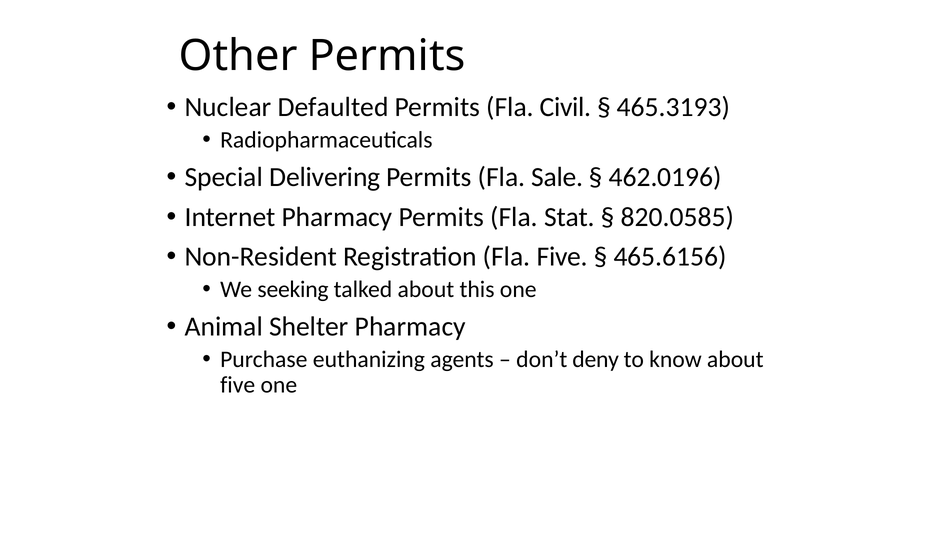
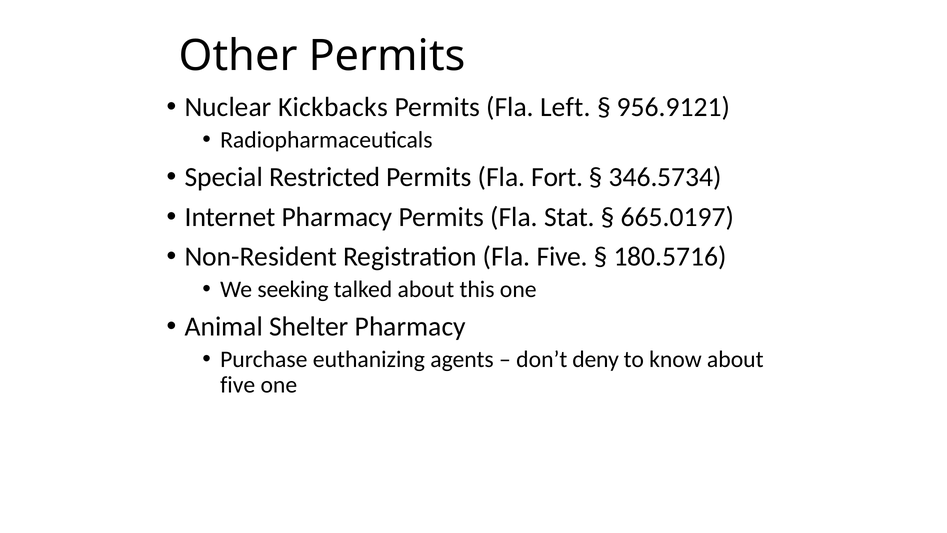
Defaulted: Defaulted -> Kickbacks (333, 107)
Civil: Civil -> Left (565, 107)
465.3193: 465.3193 -> 956.9121 (674, 107)
Delivering: Delivering -> Restricted (325, 177)
Sale: Sale -> Fort (557, 177)
462.0196: 462.0196 -> 346.5734 (665, 177)
820.0585: 820.0585 -> 665.0197 (678, 217)
465.6156: 465.6156 -> 180.5716 (670, 256)
